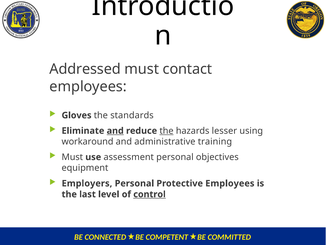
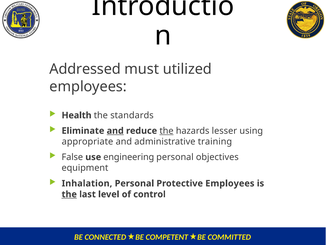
contact: contact -> utilized (187, 69)
Gloves: Gloves -> Health (77, 115)
workaround: workaround -> appropriate (87, 141)
Must: Must -> False (72, 157)
assessment: assessment -> engineering (129, 157)
Employers: Employers -> Inhalation (87, 183)
the underline: none -> present (69, 194)
control underline: present -> none (150, 194)
